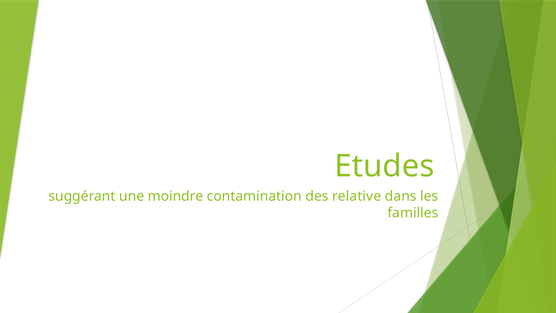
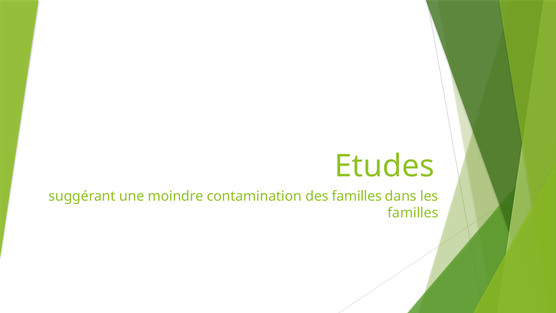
des relative: relative -> familles (357, 196)
